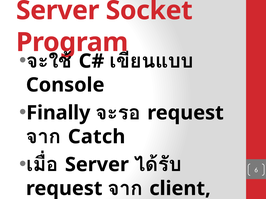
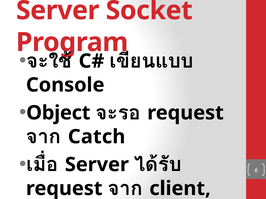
Finally: Finally -> Object (58, 113)
